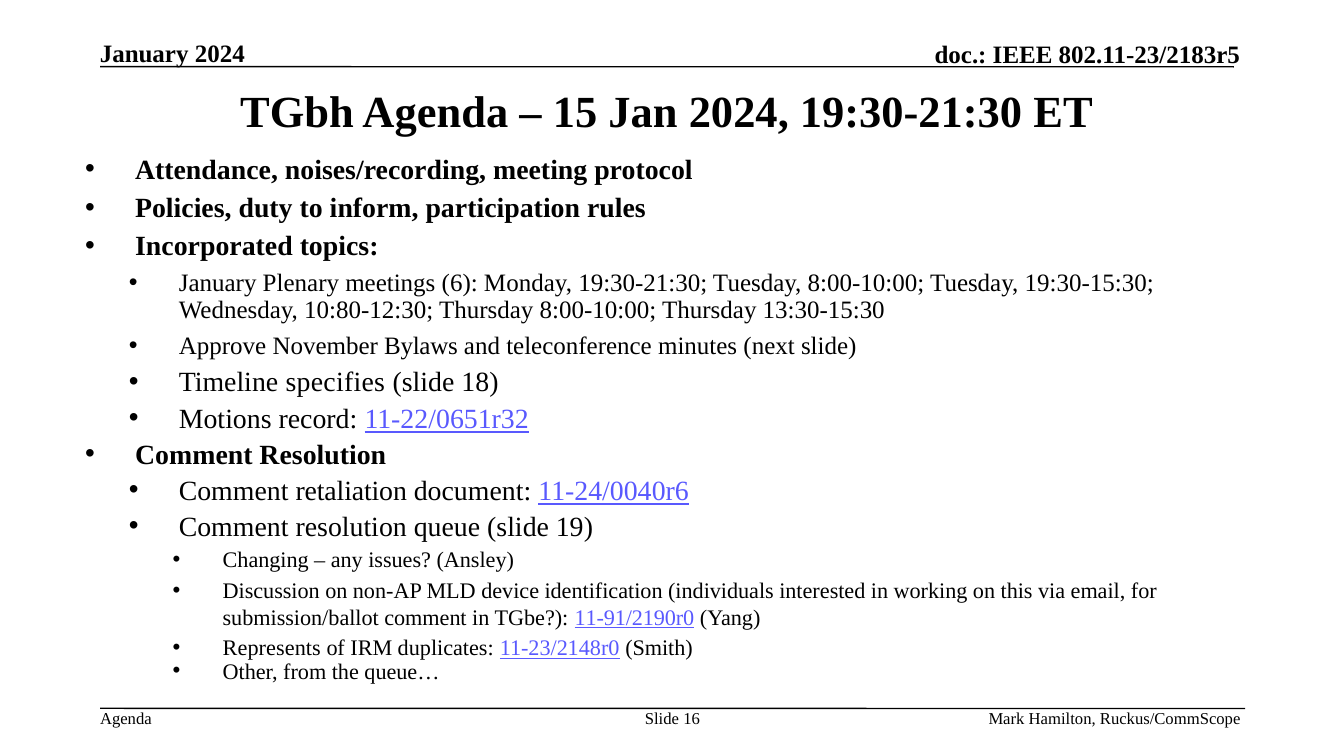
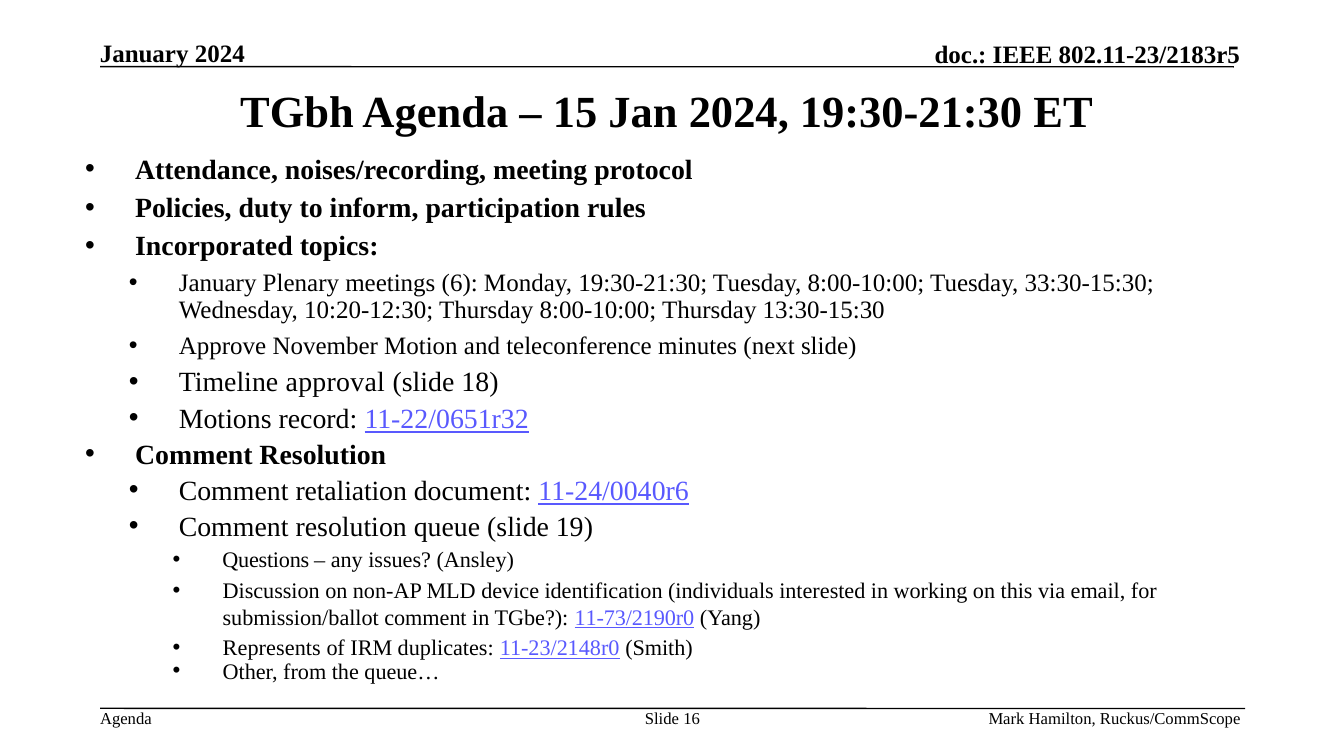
19:30-15:30: 19:30-15:30 -> 33:30-15:30 (1089, 284)
10:80-12:30: 10:80-12:30 -> 10:20-12:30 (369, 311)
Bylaws: Bylaws -> Motion (421, 346)
specifies: specifies -> approval (335, 383)
Changing: Changing -> Questions (266, 561)
11-91/2190r0: 11-91/2190r0 -> 11-73/2190r0 (634, 618)
